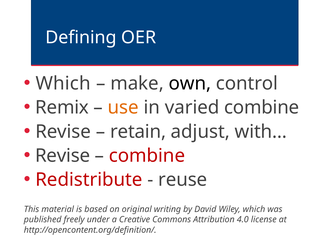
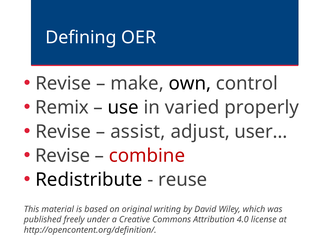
Which: Which -> Revise (63, 83)
use colour: orange -> black (123, 107)
varied combine: combine -> properly (262, 107)
retain: retain -> assist (138, 131)
with…: with… -> user… (261, 131)
Redistribute colour: red -> black (89, 180)
